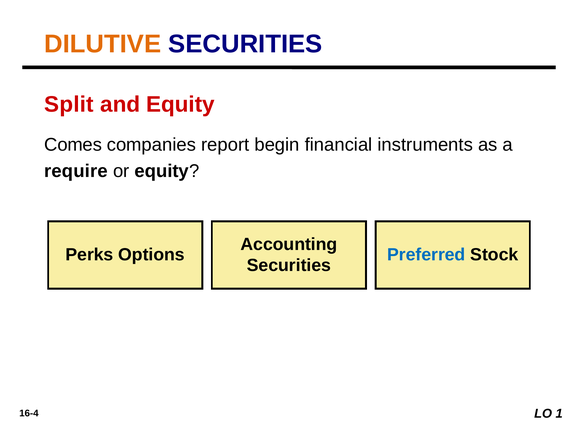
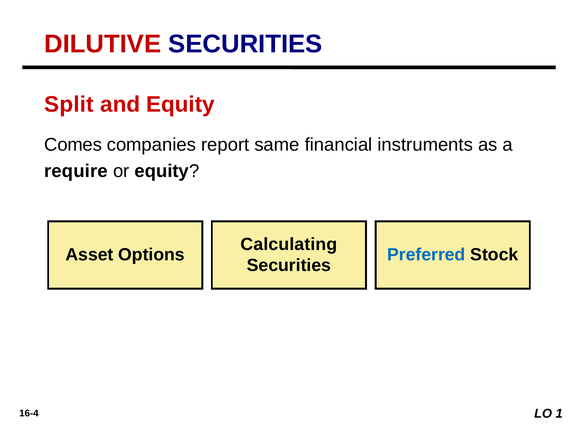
DILUTIVE colour: orange -> red (103, 44)
begin: begin -> same (277, 145)
Accounting: Accounting -> Calculating (289, 245)
Perks: Perks -> Asset (89, 255)
